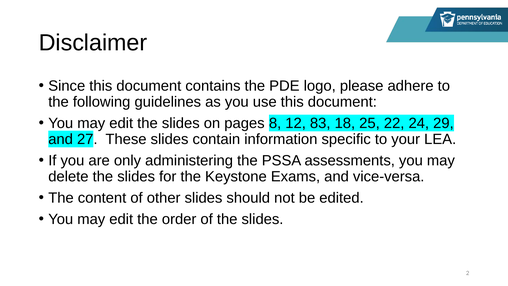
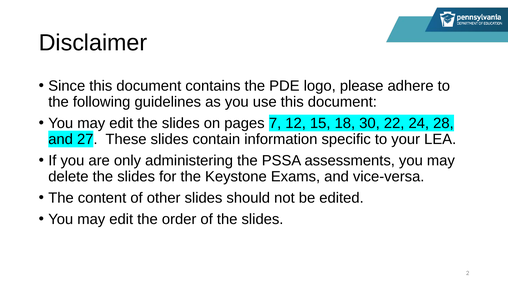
8: 8 -> 7 (275, 123)
83: 83 -> 15 (320, 123)
25: 25 -> 30 (369, 123)
29: 29 -> 28 (443, 123)
